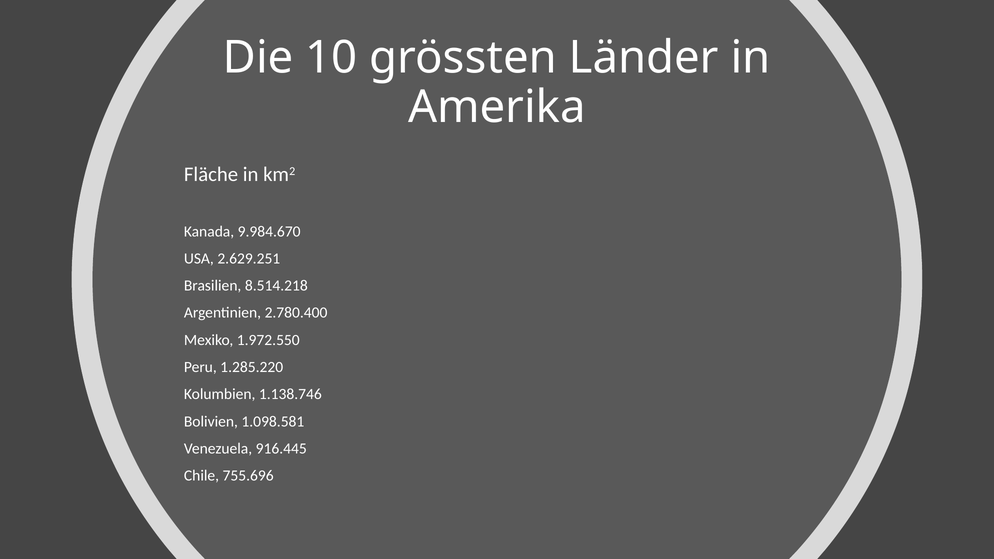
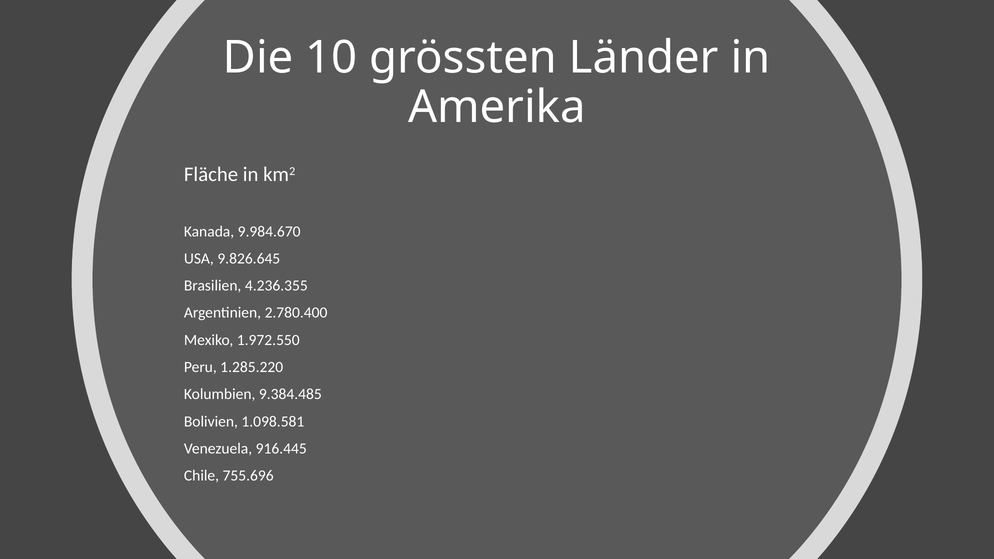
2.629.251: 2.629.251 -> 9.826.645 (249, 259)
8.514.218: 8.514.218 -> 4.236.355 (276, 286)
1.138.746: 1.138.746 -> 9.384.485 (290, 394)
